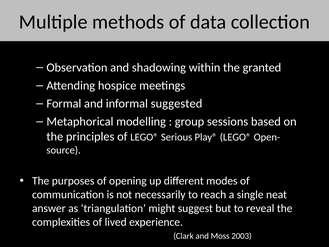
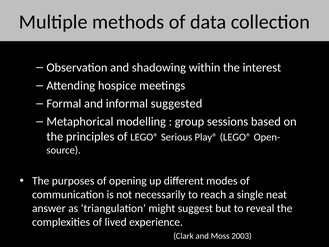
granted: granted -> interest (262, 67)
